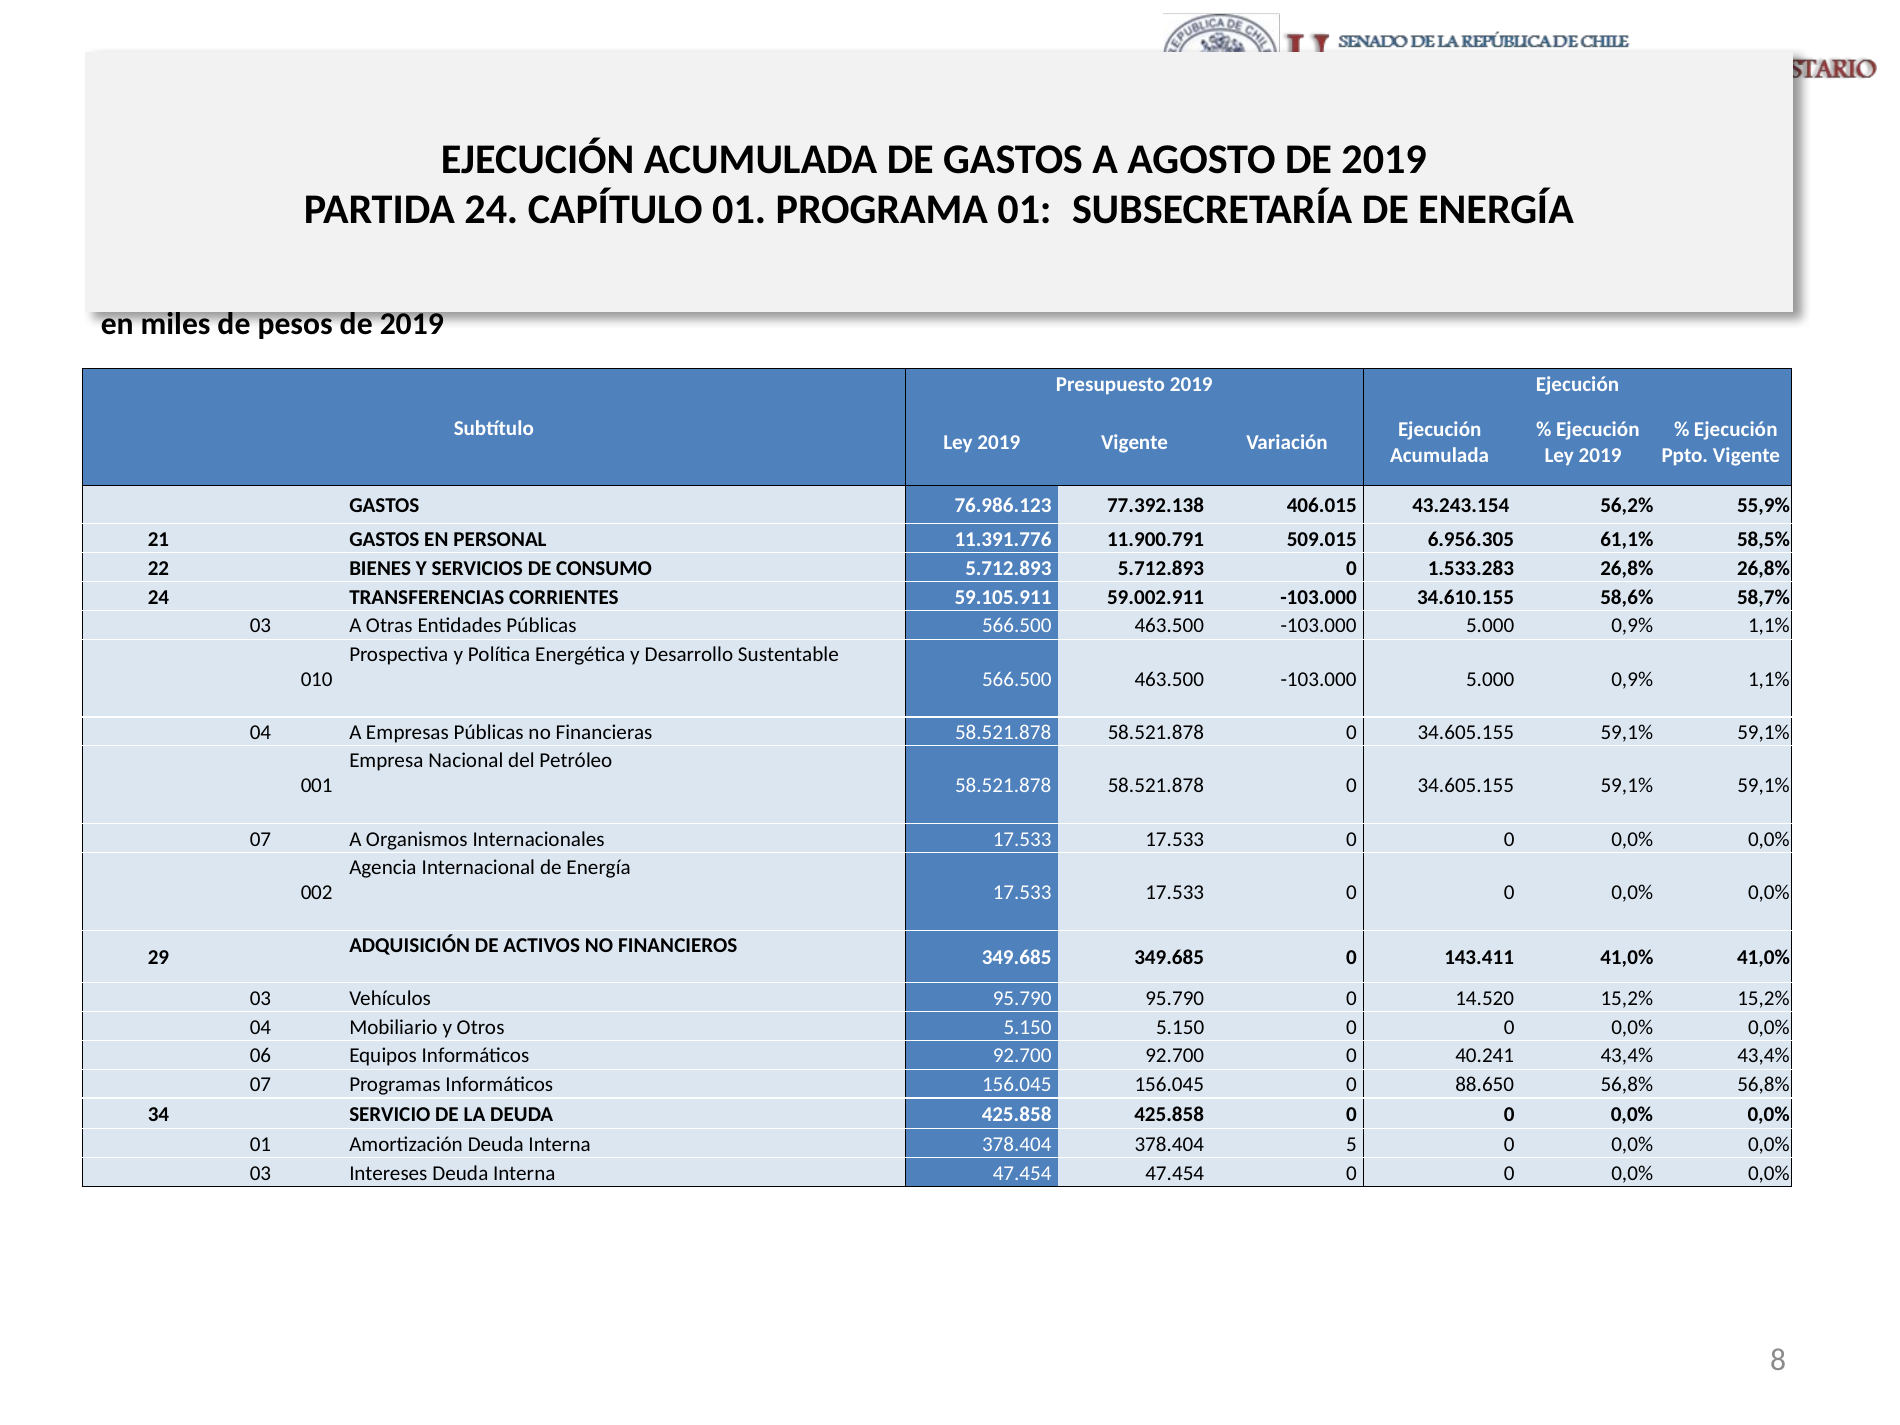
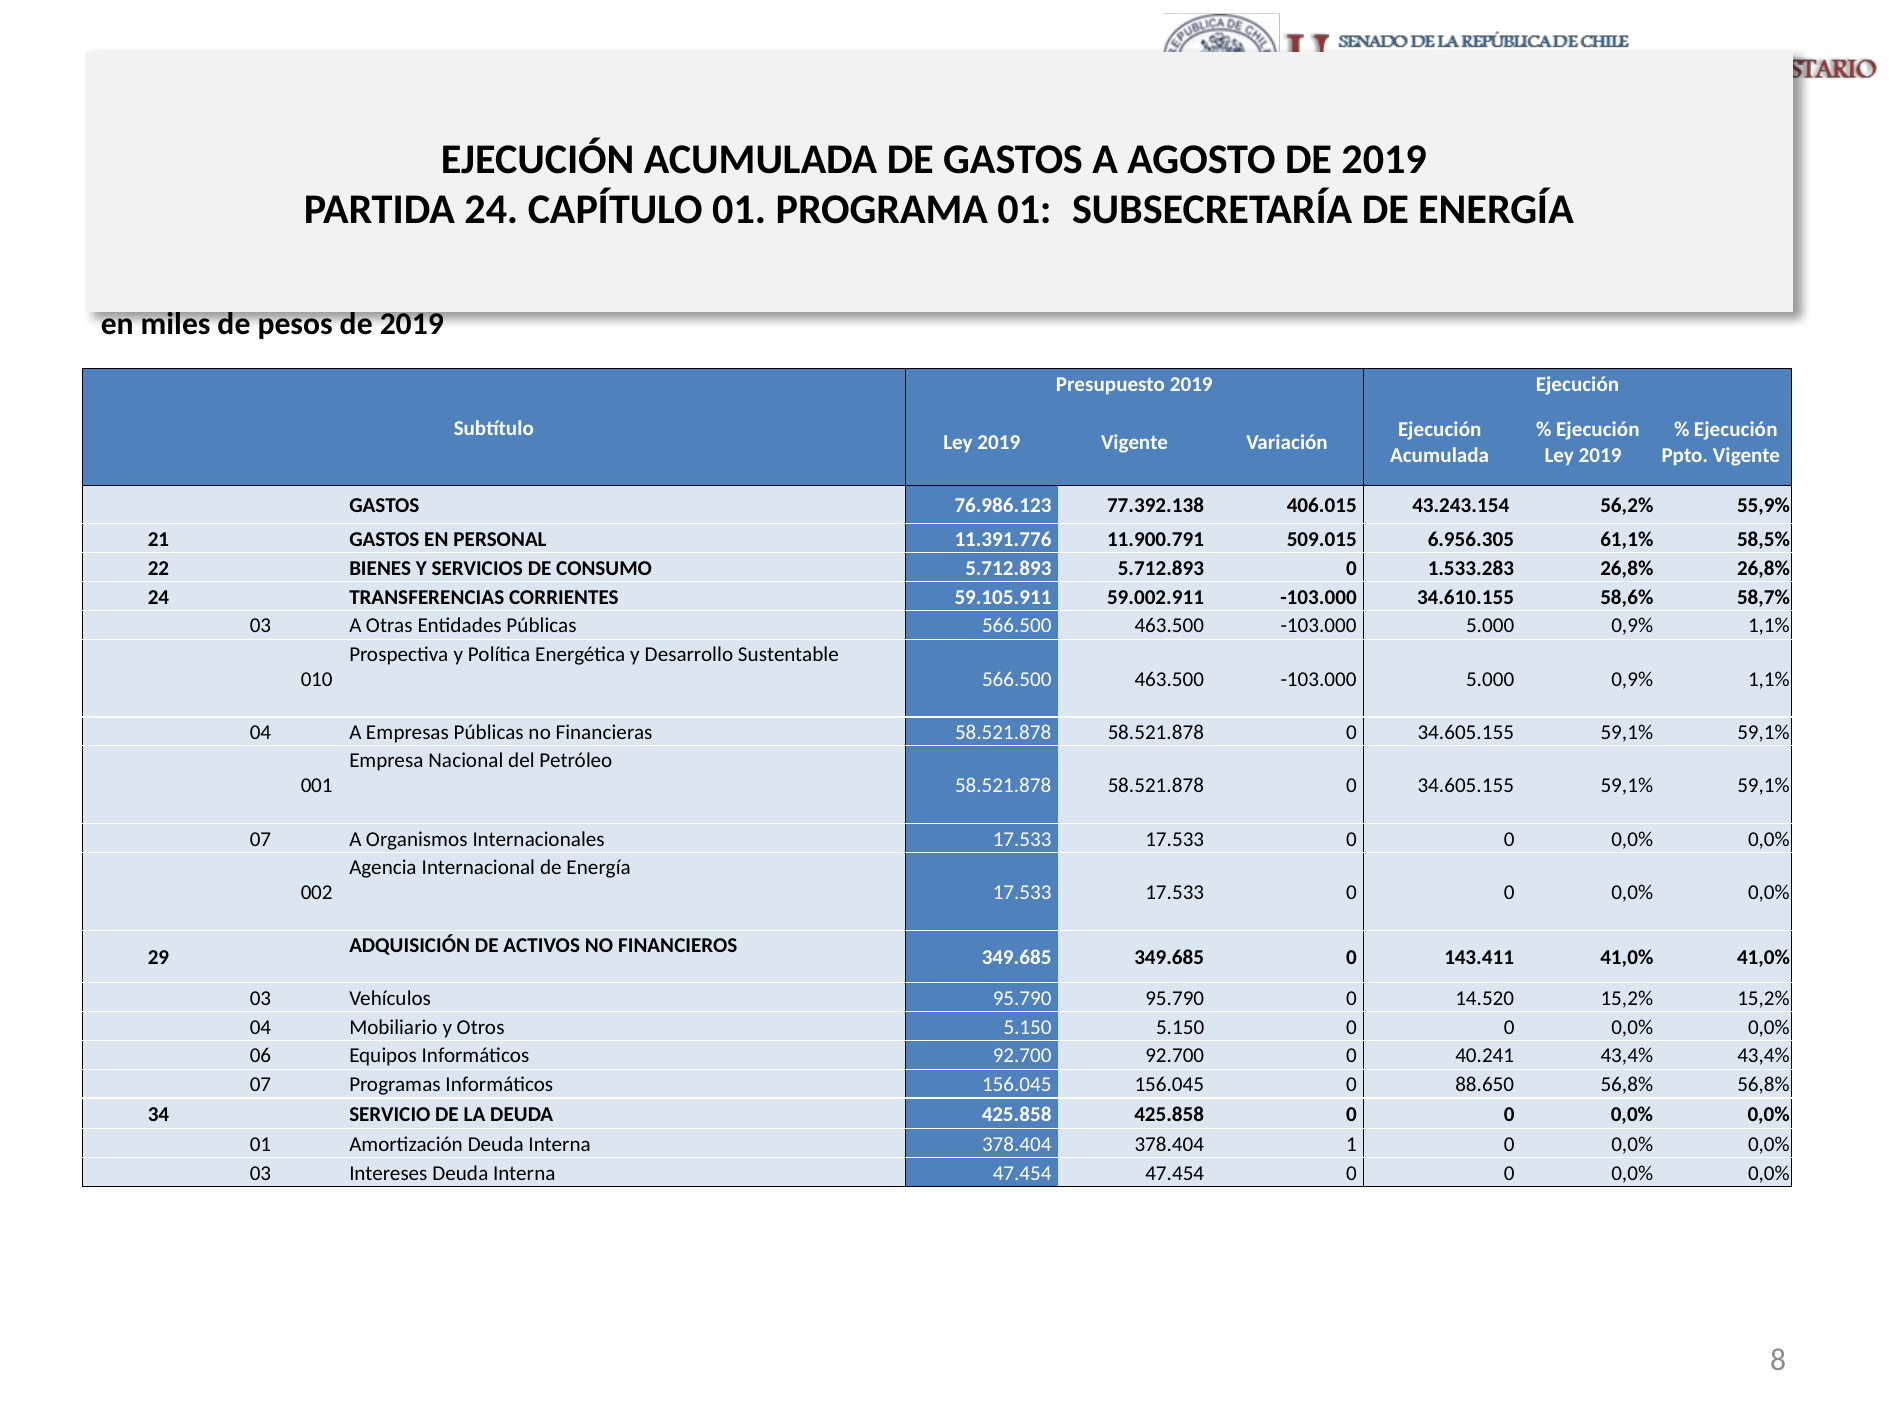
5: 5 -> 1 (1352, 1144)
